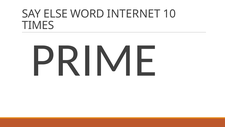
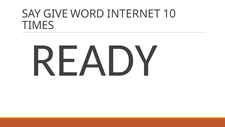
ELSE: ELSE -> GIVE (56, 14)
PRIME: PRIME -> READY (94, 60)
